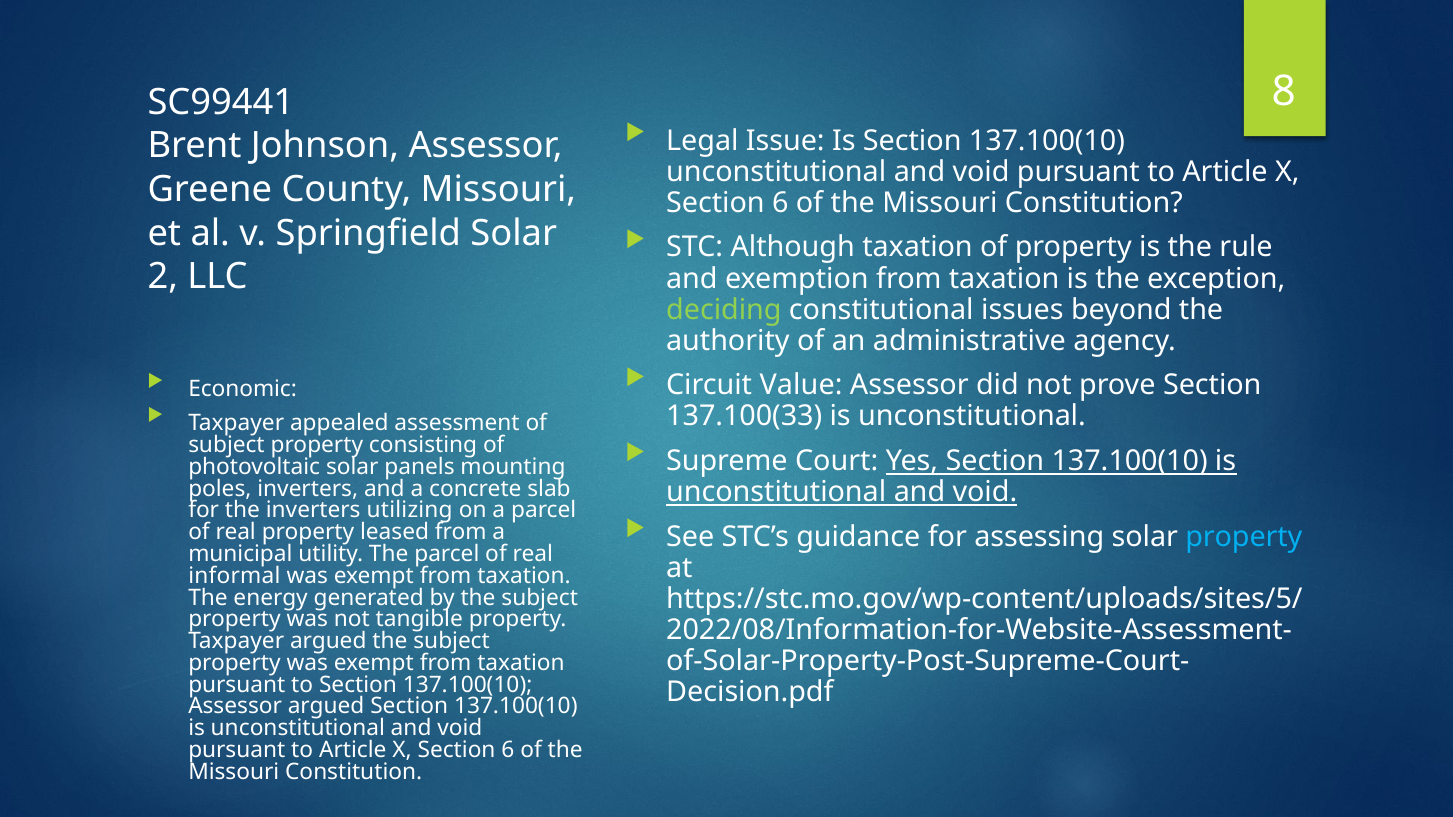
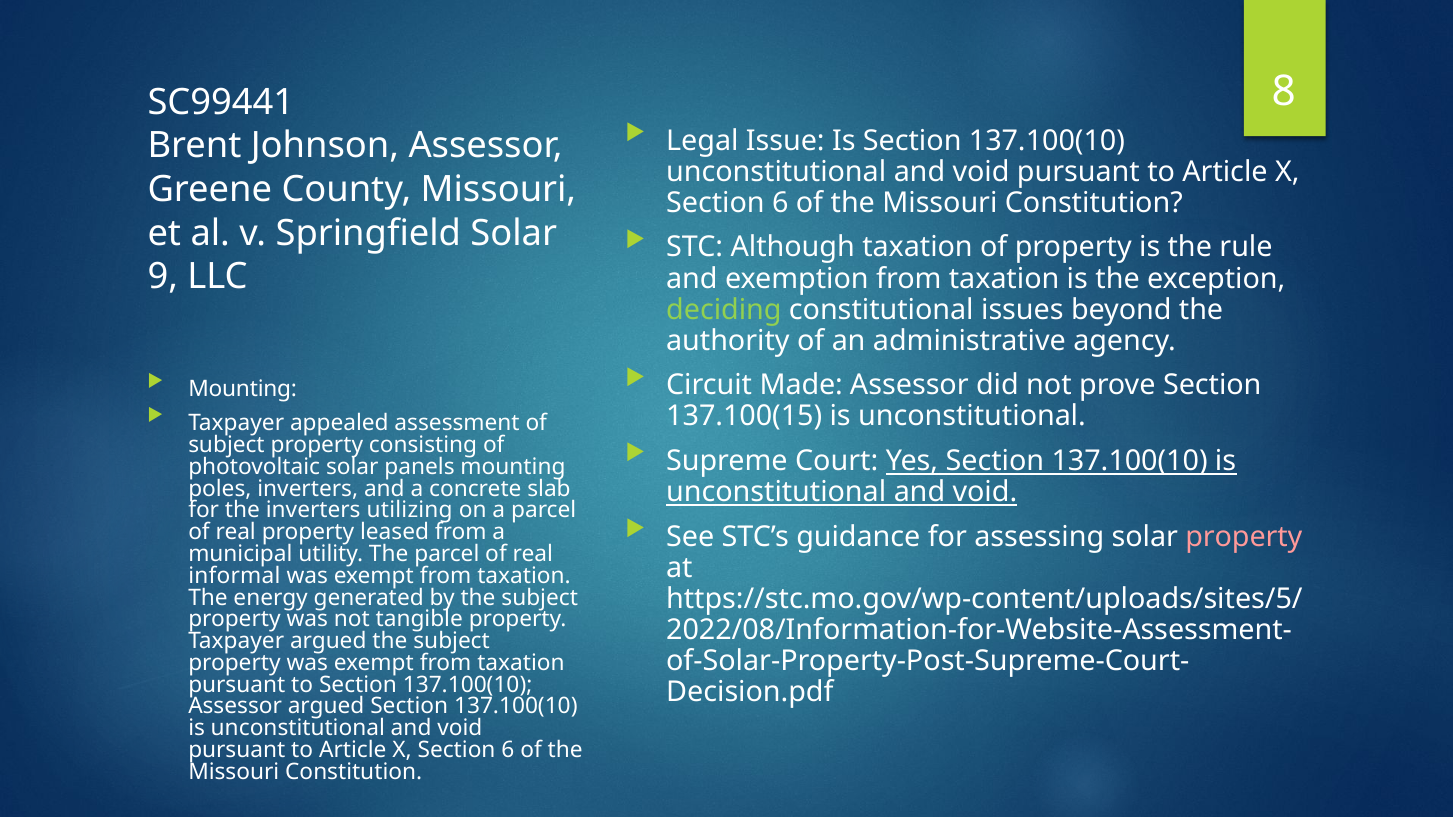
2: 2 -> 9 (163, 277)
Value: Value -> Made (801, 385)
Economic: Economic -> Mounting (243, 389)
137.100(33: 137.100(33 -> 137.100(15 (744, 416)
property colour: light blue -> pink (1244, 537)
